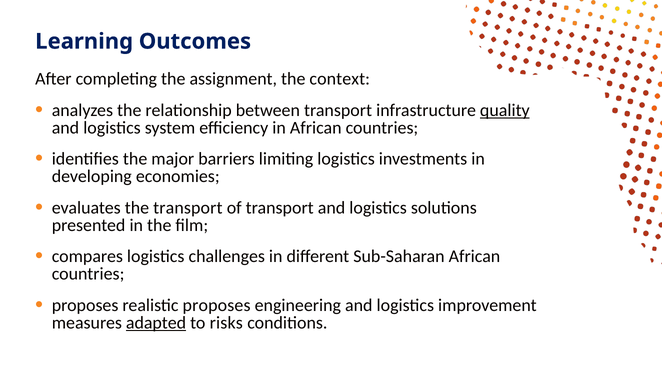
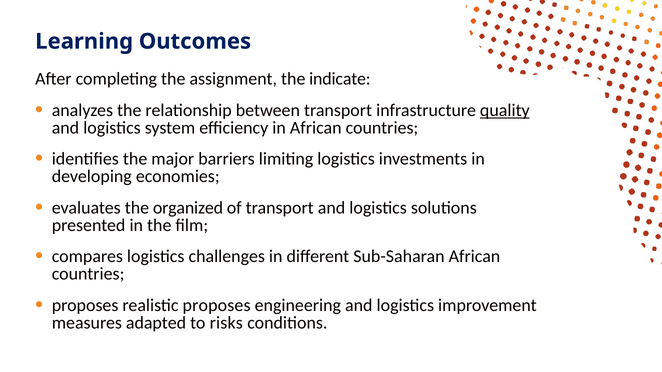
context: context -> indicate (340, 79)
the transport: transport -> organized (188, 208)
adapted underline: present -> none (156, 323)
